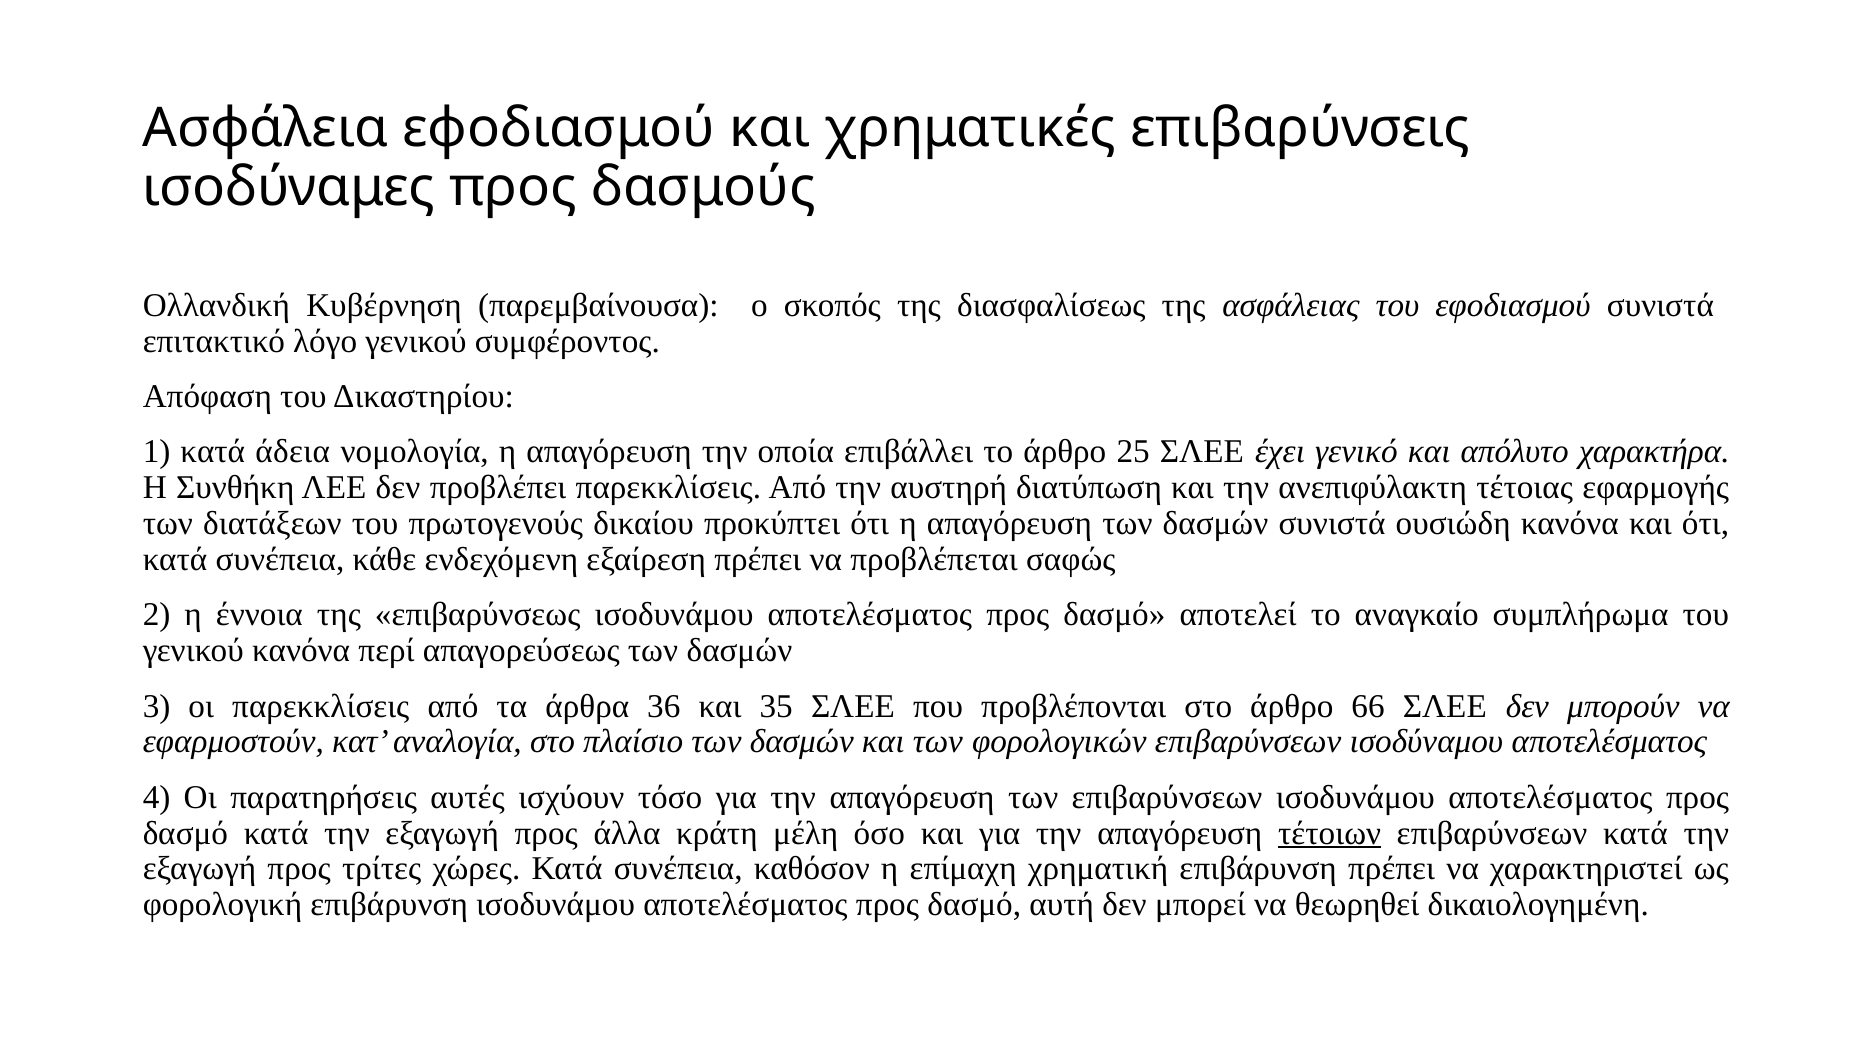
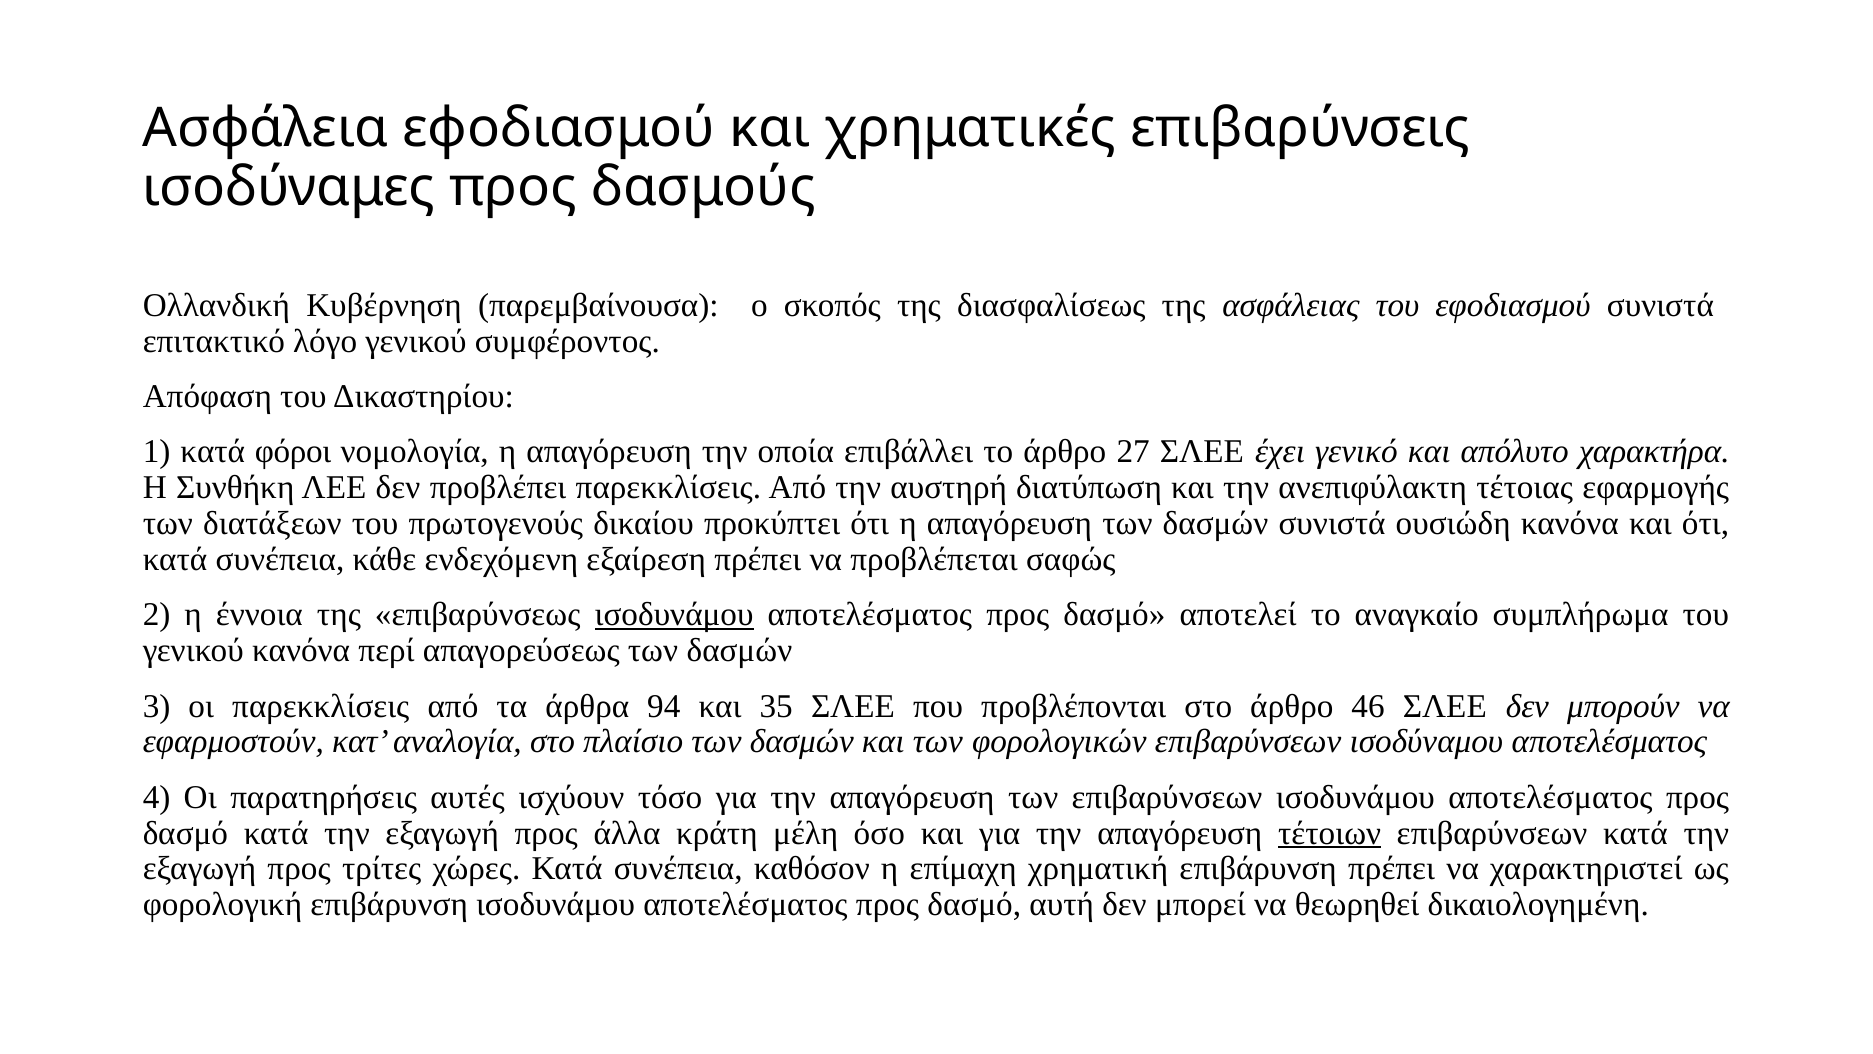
άδεια: άδεια -> φόροι (293, 452)
25: 25 -> 27 (1133, 452)
ισοδυνάμου underline: none -> present (674, 615)
36: 36 -> 94 (664, 706)
66: 66 -> 46 (1368, 706)
